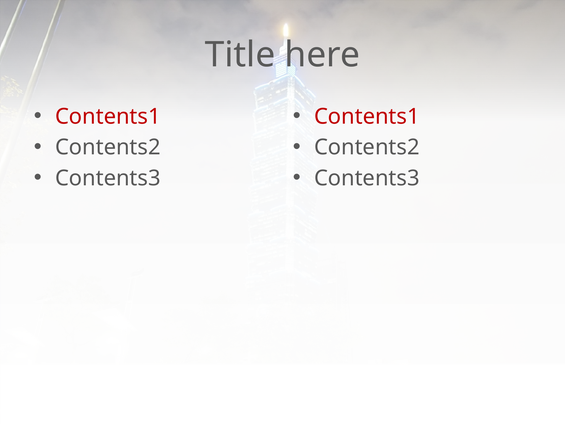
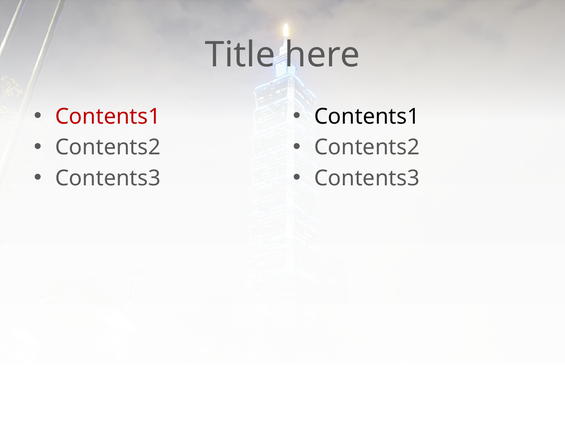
Contents1 colour: red -> black (367, 116)
